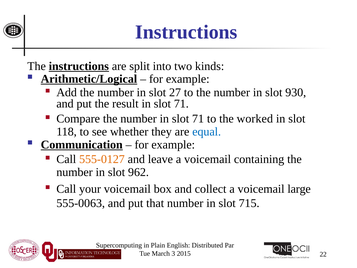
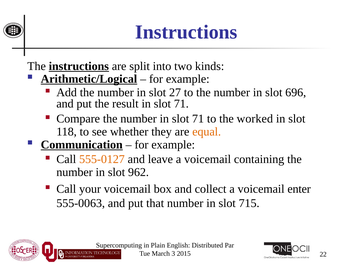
930: 930 -> 696 (296, 92)
equal colour: blue -> orange (207, 132)
large: large -> enter (299, 189)
